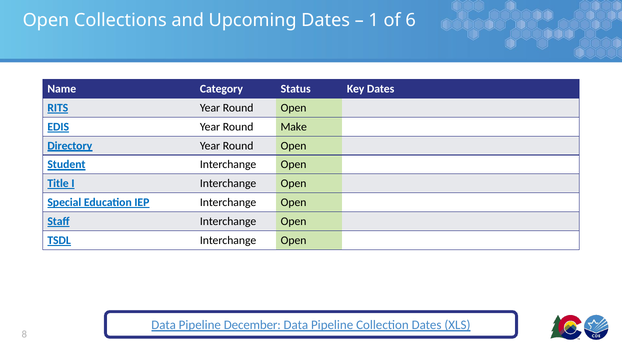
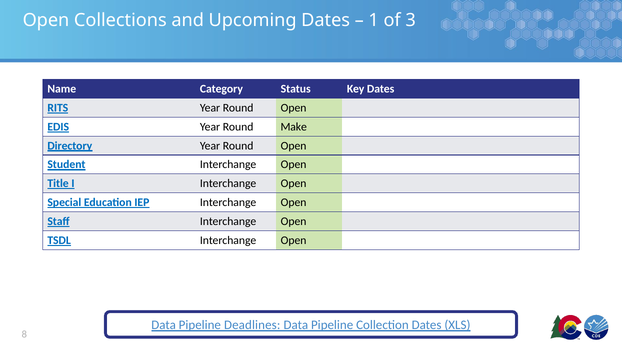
6: 6 -> 3 (411, 20)
December: December -> Deadlines (252, 325)
